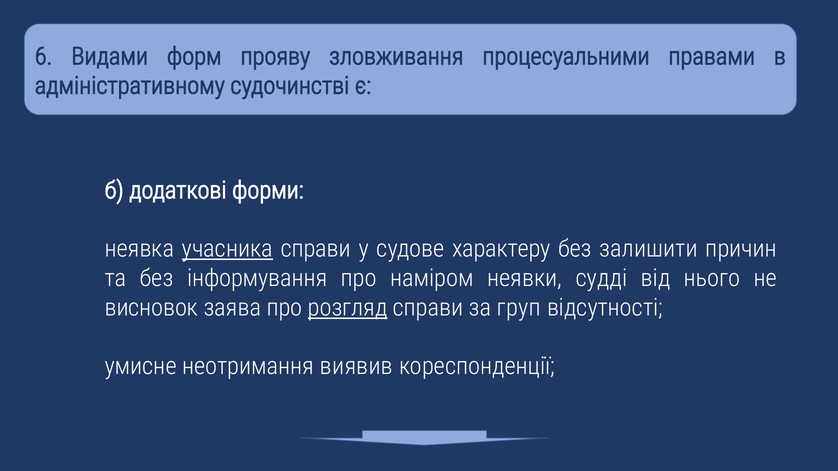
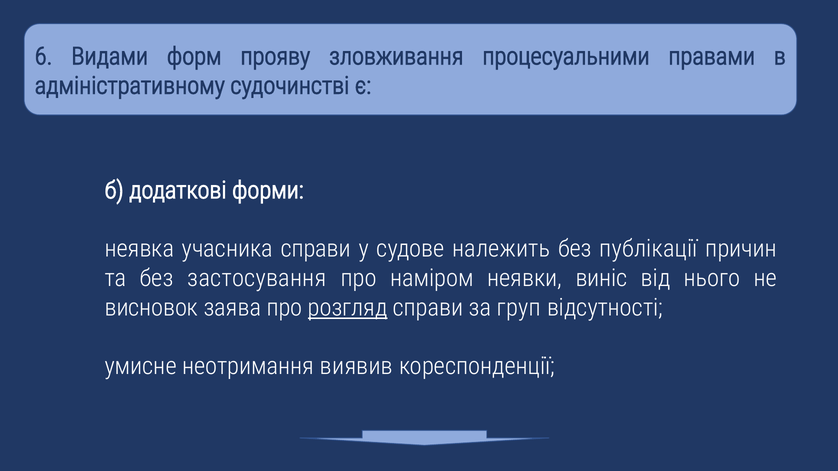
учасника underline: present -> none (227, 249)
характеру: характеру -> належить (501, 249)
залишити: залишити -> публікації (649, 249)
інформування: інформування -> застосування (257, 278)
судді: судді -> виніс (602, 278)
